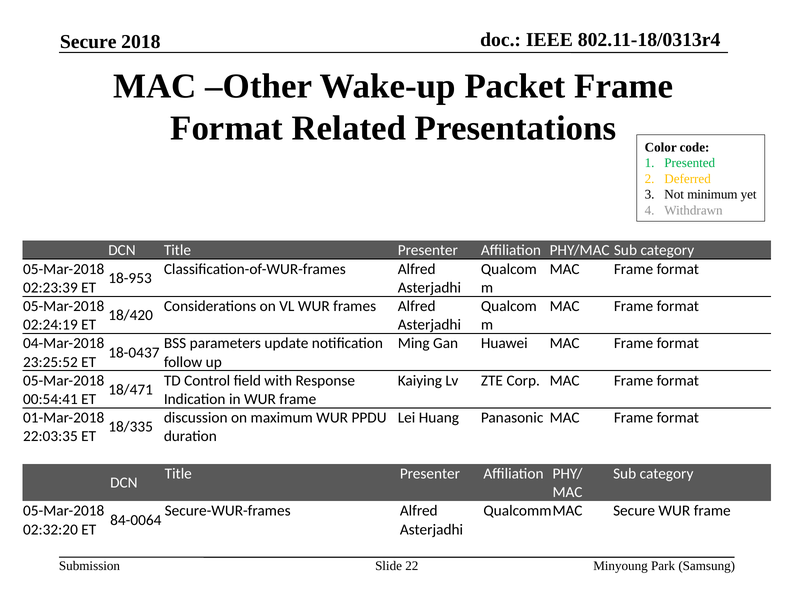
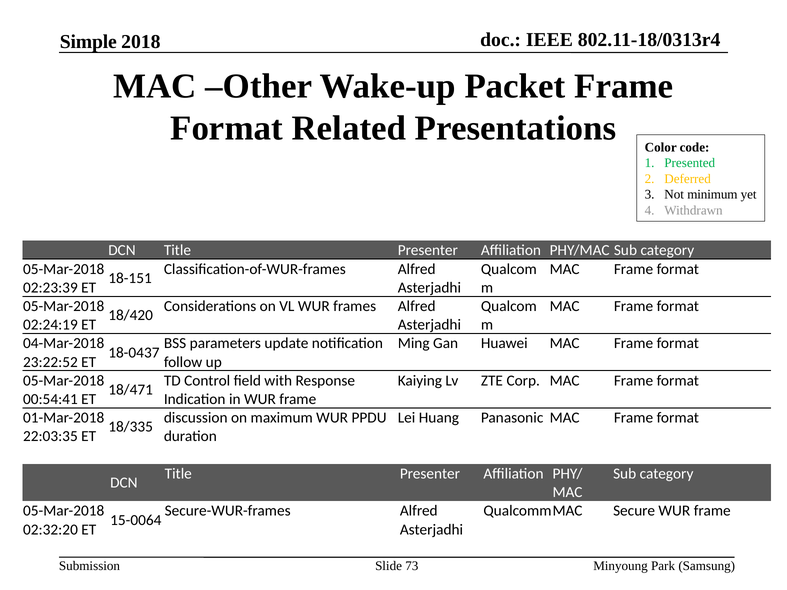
Secure: Secure -> Simple (88, 42)
18-953: 18-953 -> 18-151 (130, 278)
23:25:52: 23:25:52 -> 23:22:52 (50, 362)
84-0064: 84-0064 -> 15-0064 (136, 520)
22: 22 -> 73 (412, 566)
